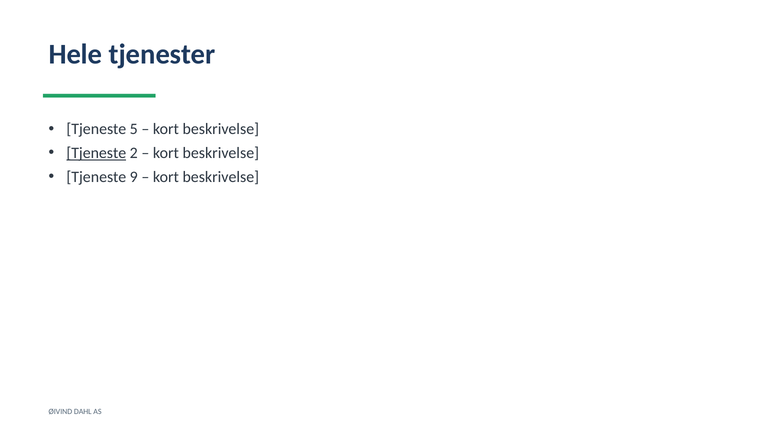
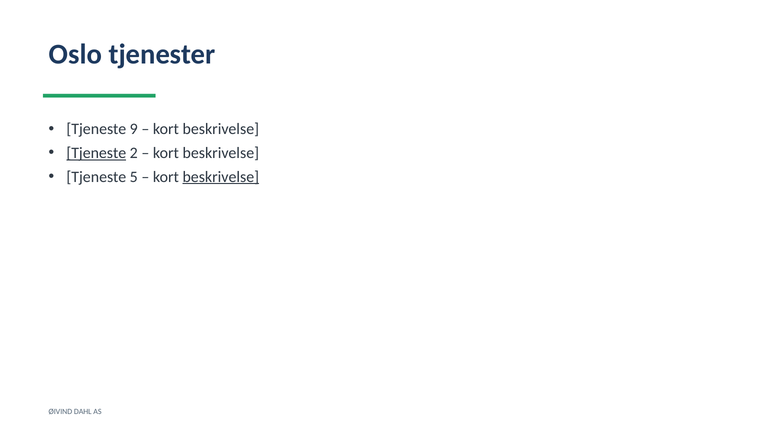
Hele: Hele -> Oslo (75, 54)
5: 5 -> 9 (134, 129)
9: 9 -> 5 (134, 177)
beskrivelse underline: none -> present (221, 177)
